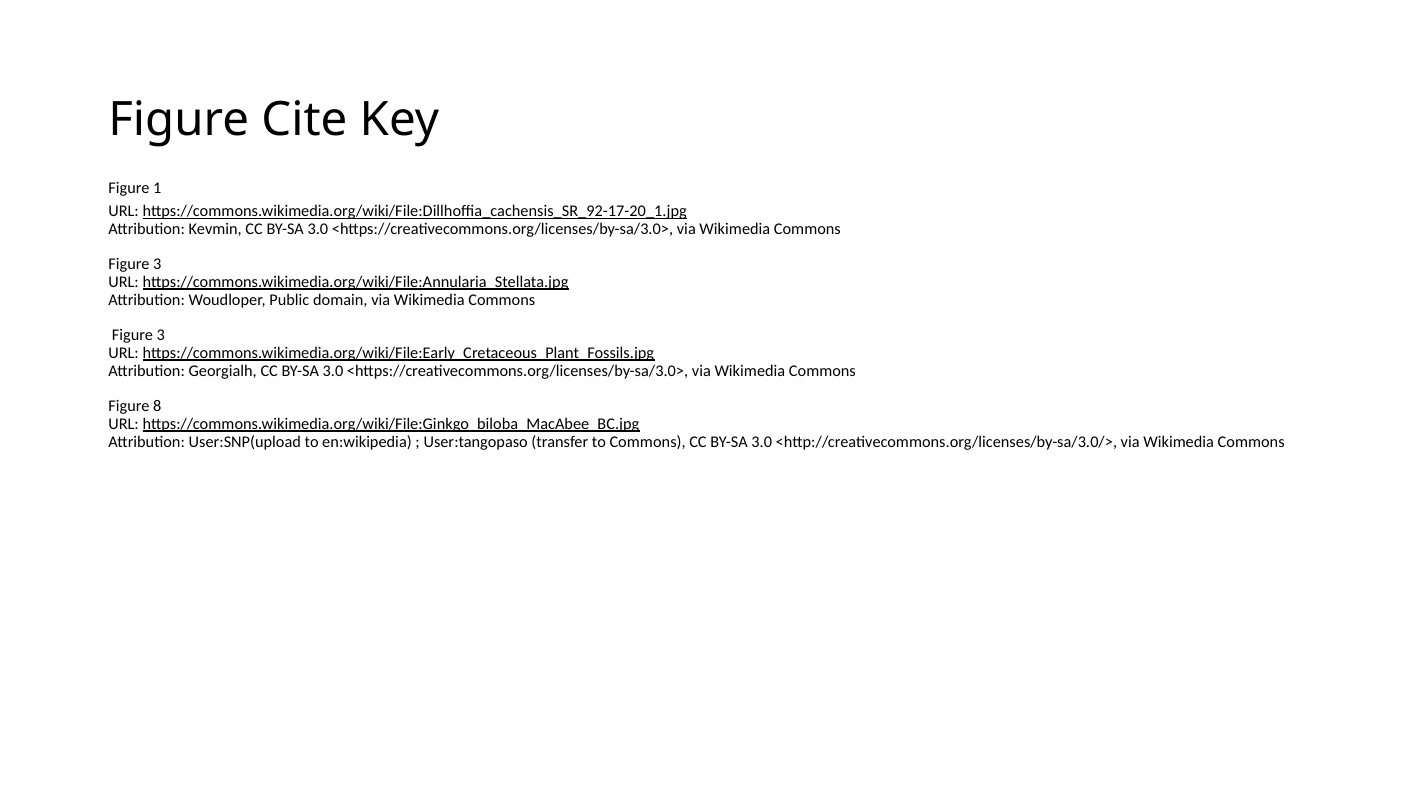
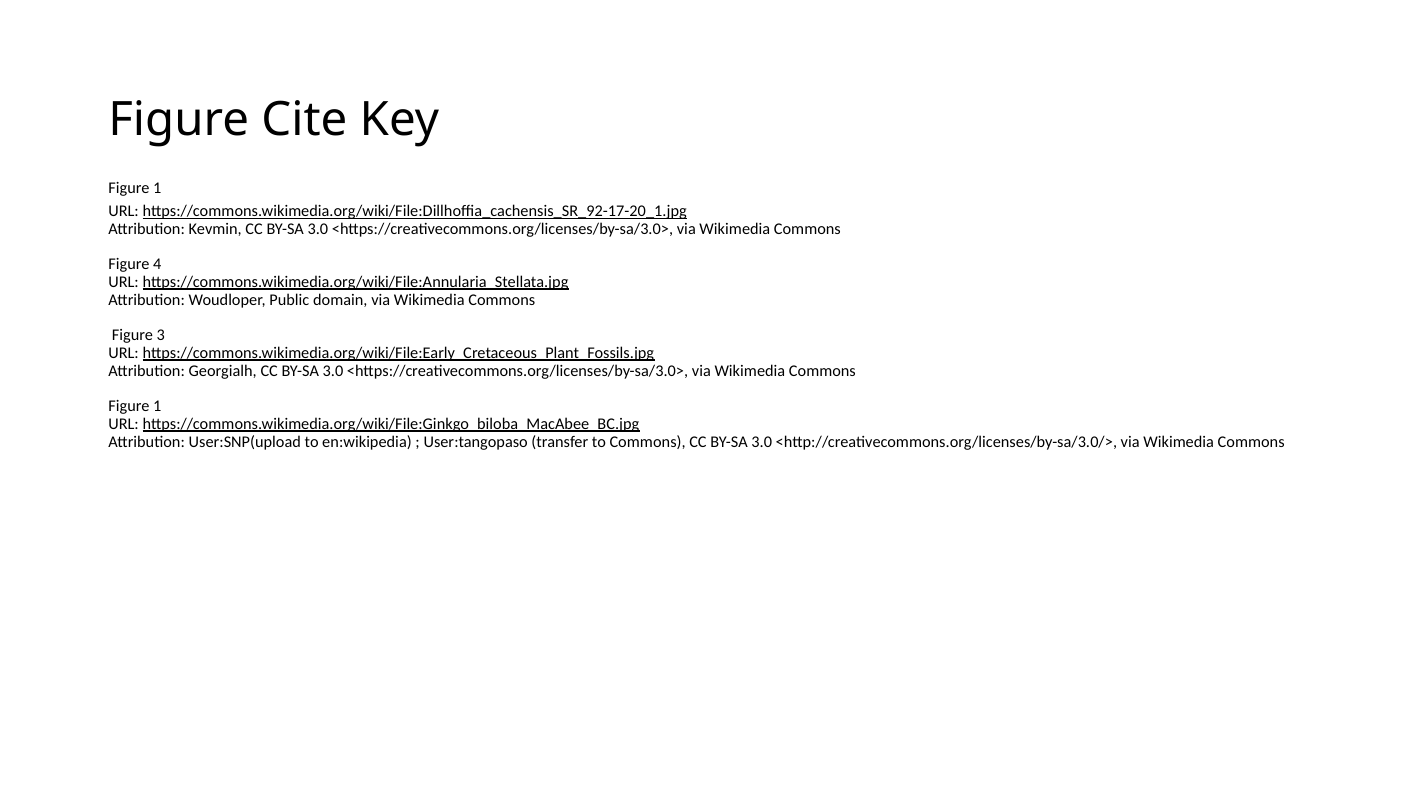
3: 3 -> 4 (157, 264)
8: 8 -> 1 (157, 406)
